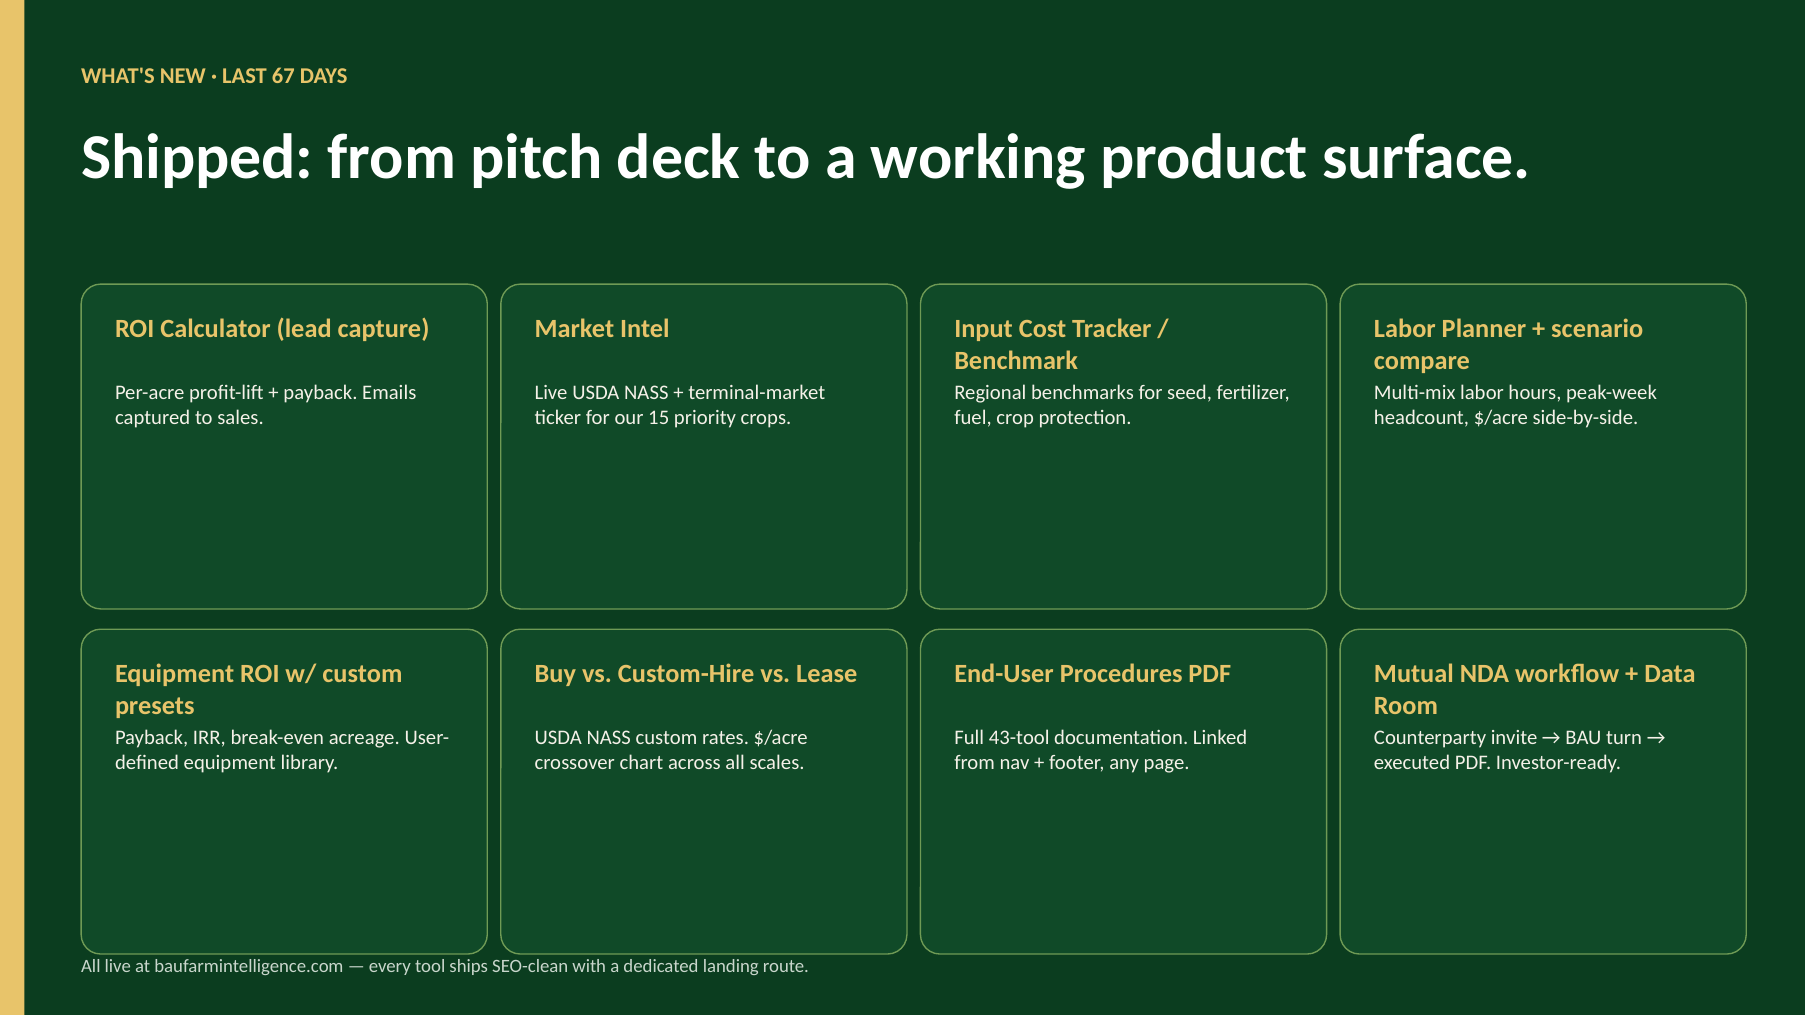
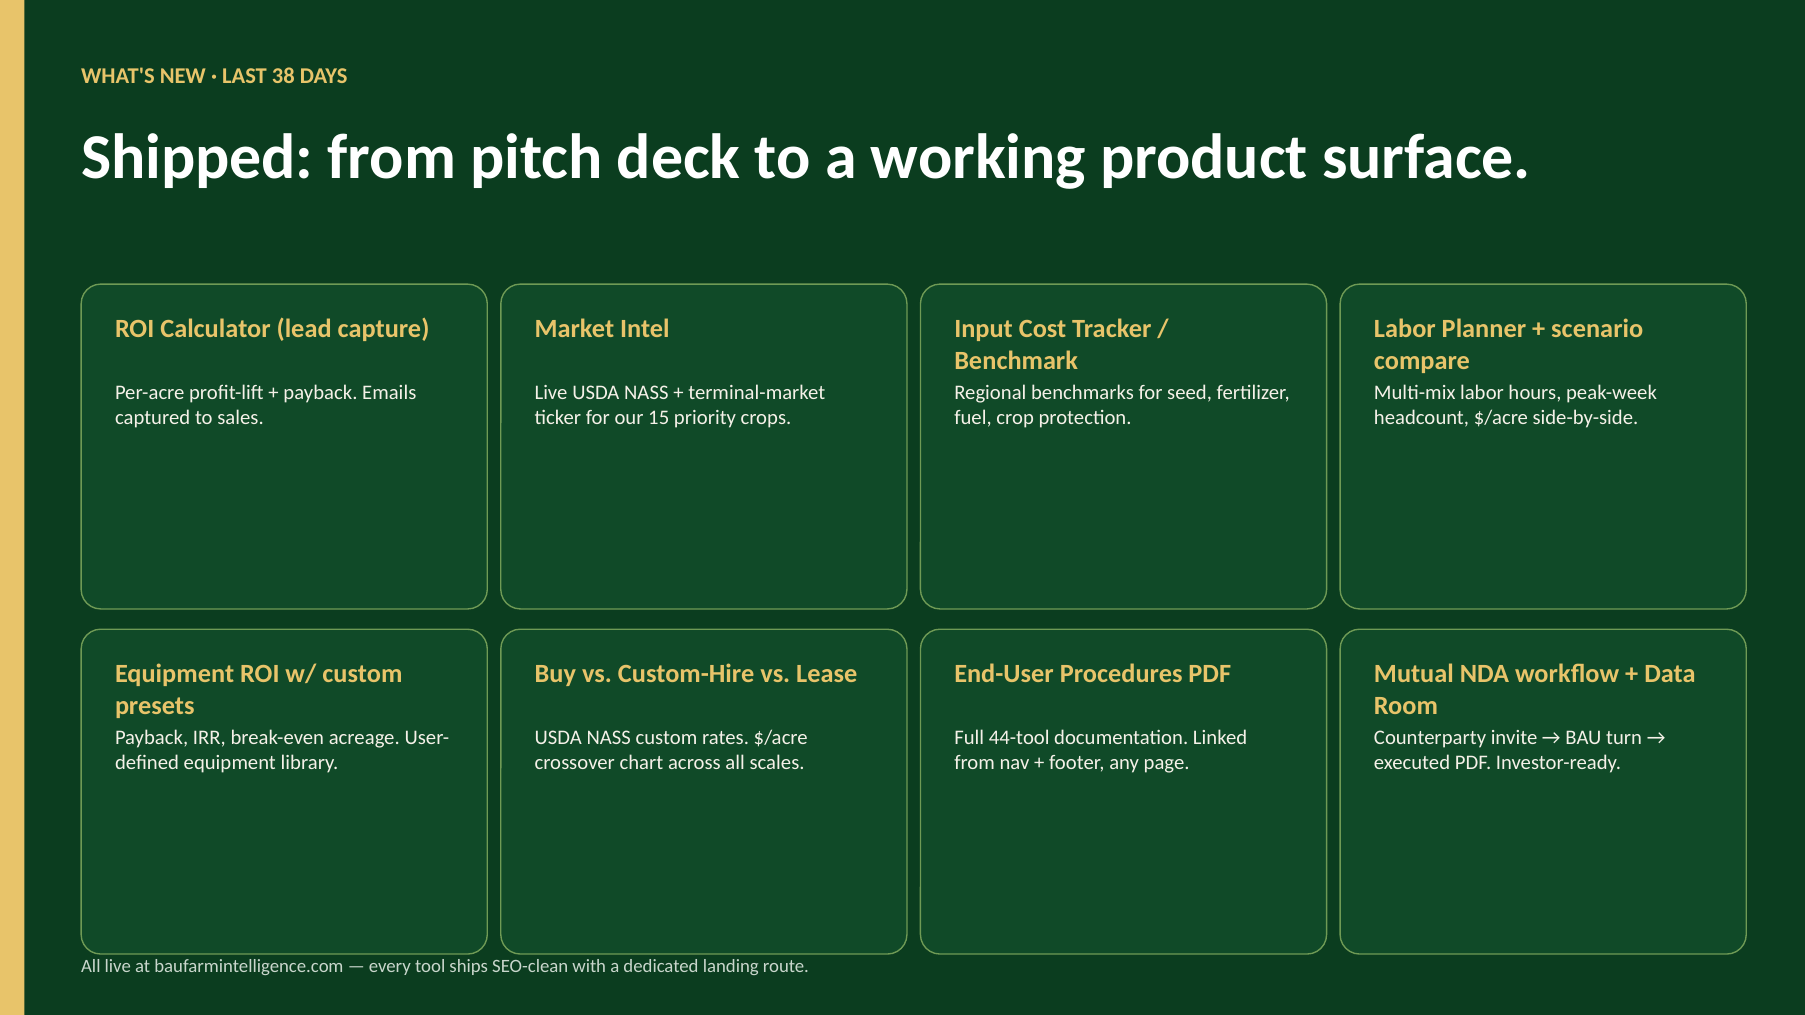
67: 67 -> 38 (283, 76)
43-tool: 43-tool -> 44-tool (1019, 738)
